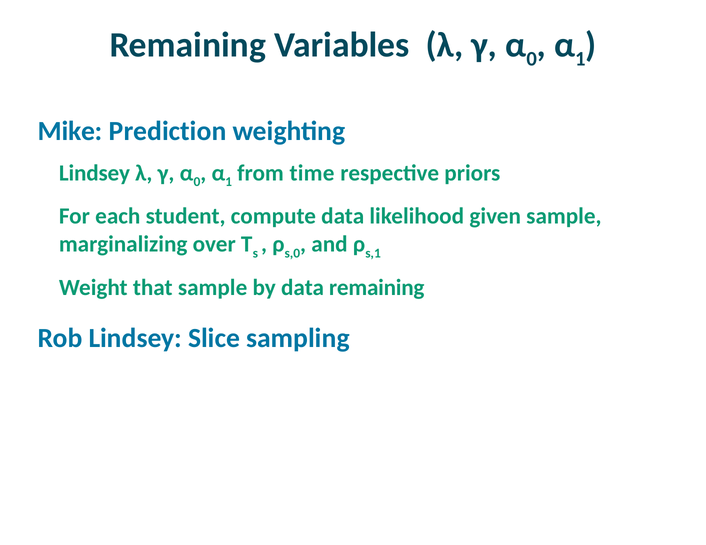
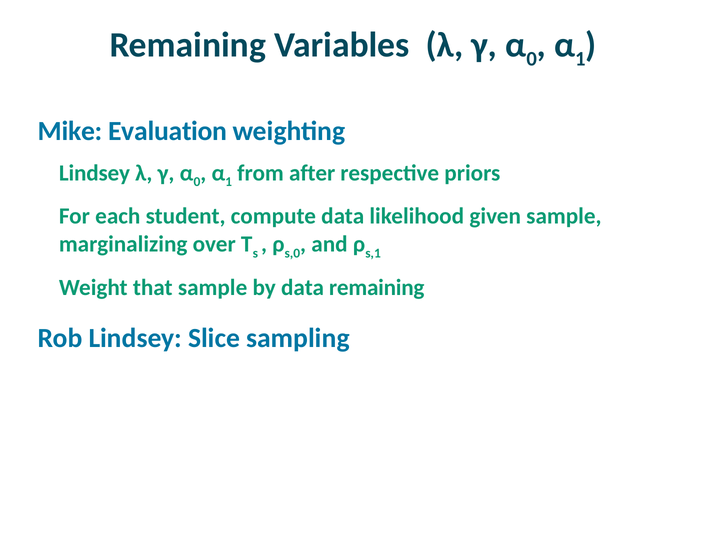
Prediction: Prediction -> Evaluation (168, 131)
time: time -> after (312, 173)
